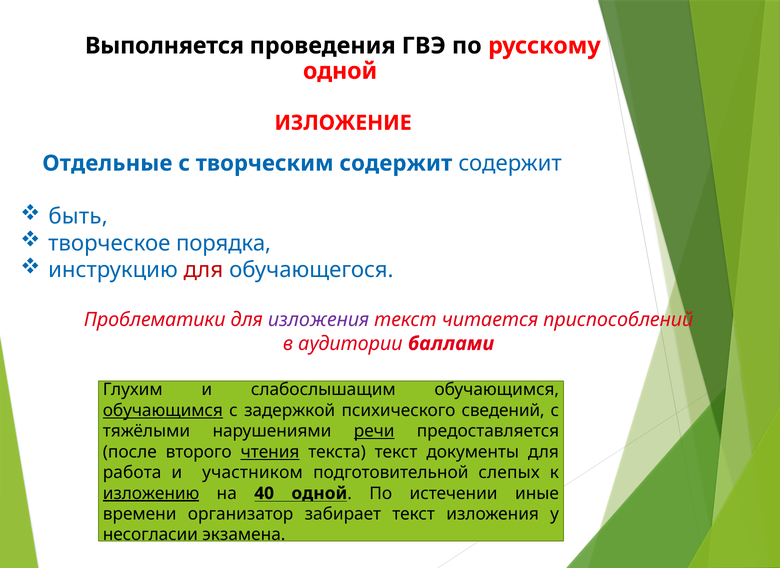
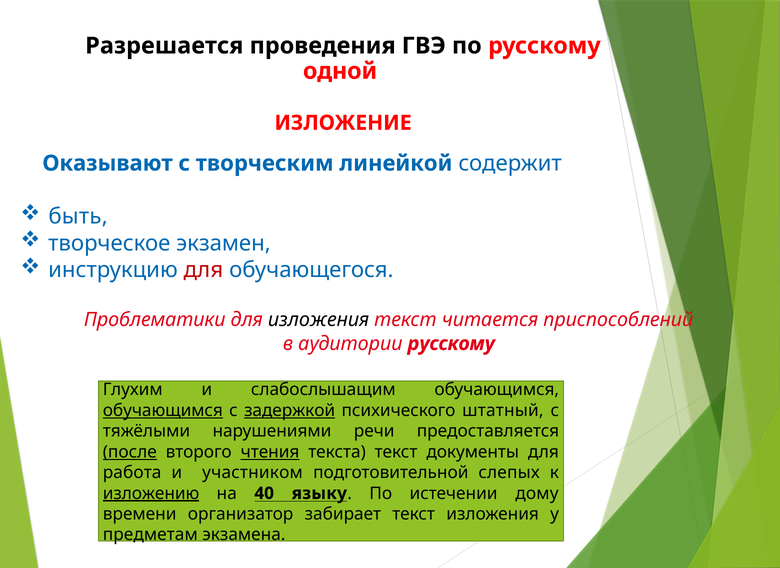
Выполняется: Выполняется -> Разрешается (164, 46)
Отдельные: Отдельные -> Оказывают (107, 163)
творческим содержит: содержит -> линейкой (396, 163)
порядка: порядка -> экзамен (223, 243)
изложения colour: purple -> black (319, 320)
аудитории баллами: баллами -> русскому (451, 343)
задержкой underline: none -> present (290, 410)
сведений: сведений -> штатный (503, 410)
речи underline: present -> none (374, 431)
после underline: none -> present (130, 452)
40 одной: одной -> языку (319, 493)
иные: иные -> дому (537, 493)
несогласии: несогласии -> предметам (150, 535)
